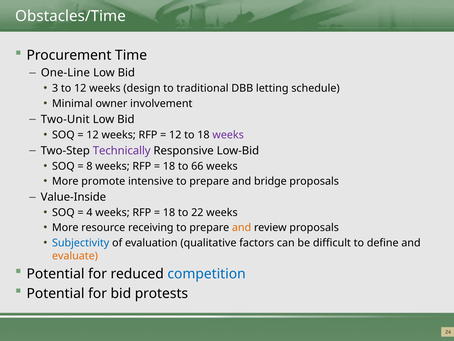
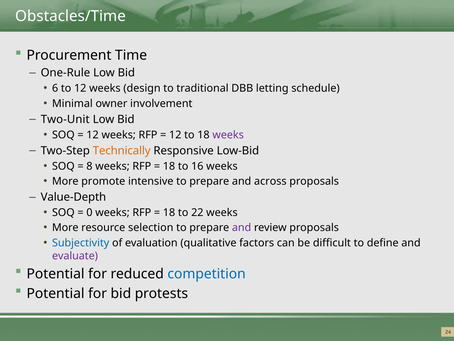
One-Line: One-Line -> One-Rule (65, 73)
3: 3 -> 6 (55, 88)
Technically colour: purple -> orange (122, 150)
66: 66 -> 16 (197, 166)
bridge: bridge -> across (270, 181)
Value-Inside: Value-Inside -> Value-Depth (73, 197)
4: 4 -> 0 (89, 212)
receiving: receiving -> selection (151, 227)
and colour: orange -> purple (242, 227)
evaluate colour: orange -> purple (75, 255)
